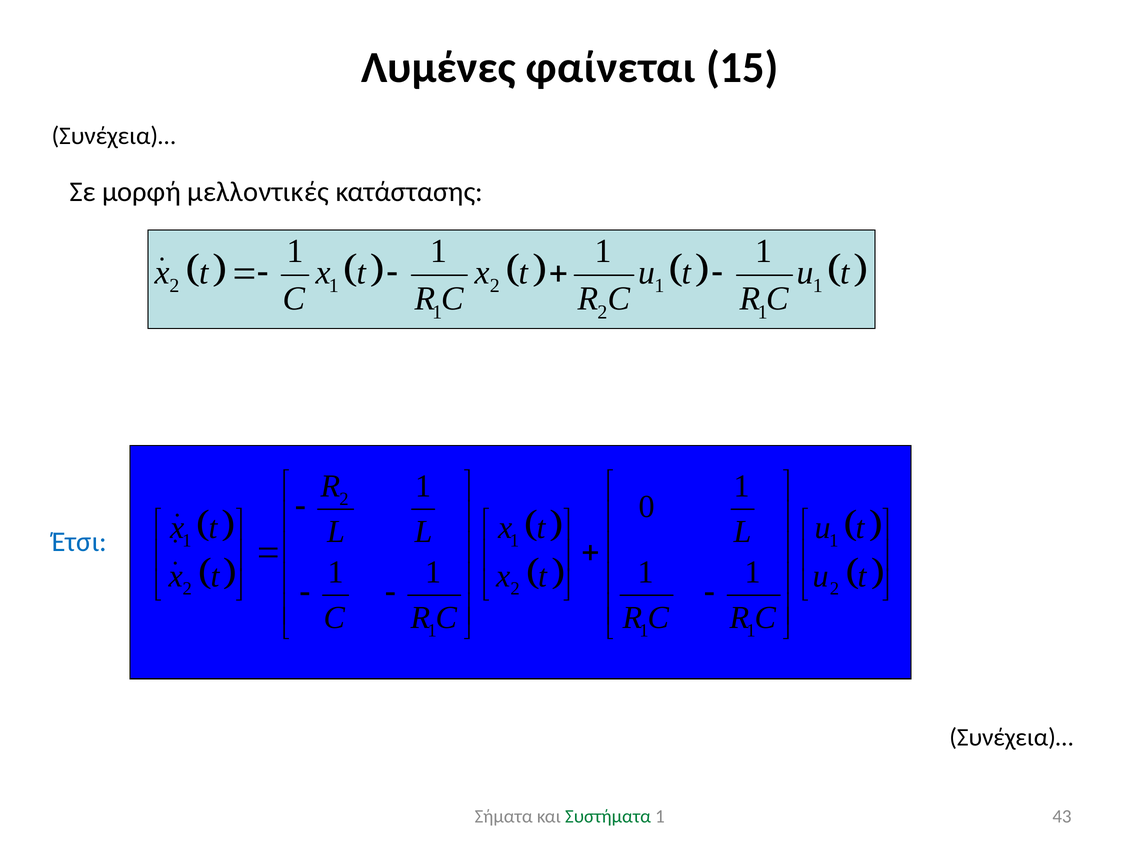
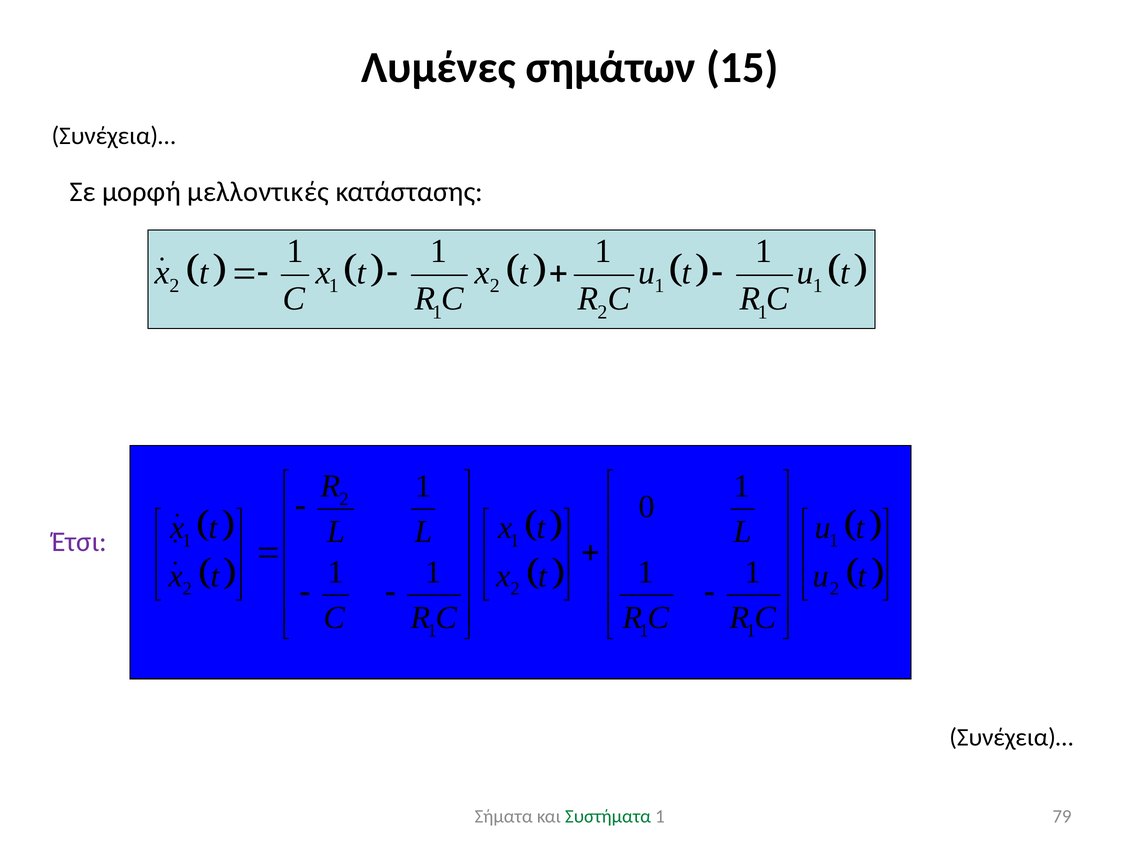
φαίνεται: φαίνεται -> σημάτων (611, 68)
Έτσι colour: blue -> purple (79, 542)
43: 43 -> 79 (1062, 816)
